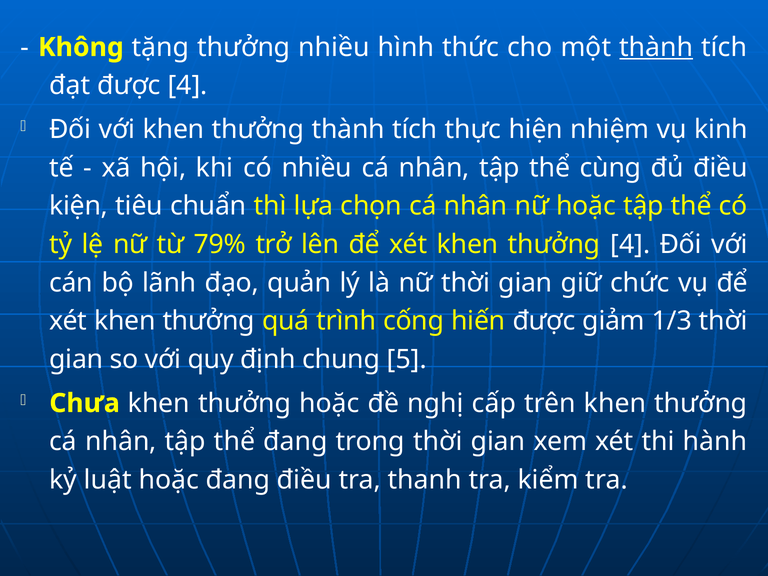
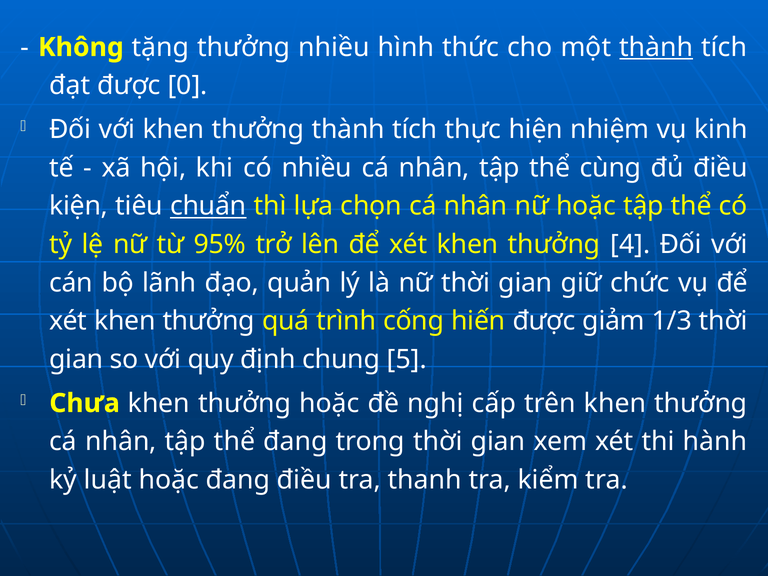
được 4: 4 -> 0 (187, 86)
chuẩn underline: none -> present (208, 206)
79%: 79% -> 95% (220, 244)
